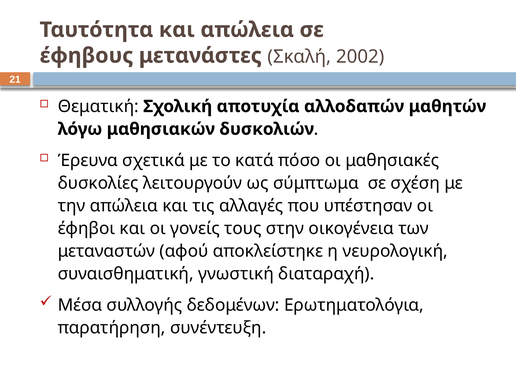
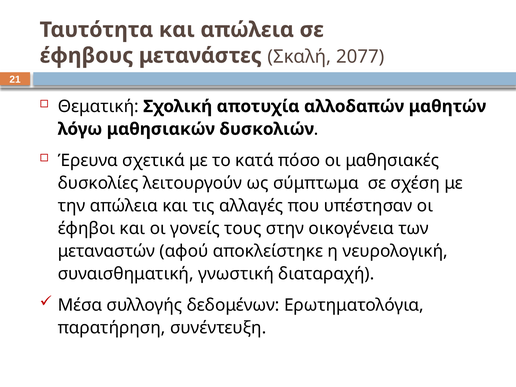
2002: 2002 -> 2077 (360, 57)
